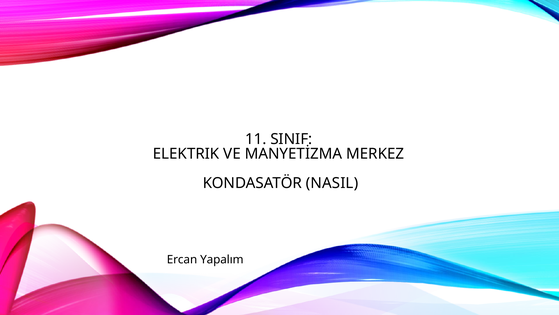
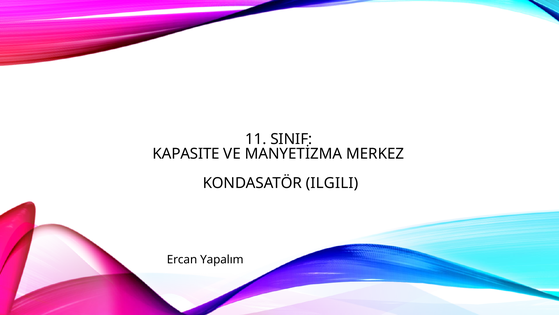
ELEKTRIK: ELEKTRIK -> KAPASITE (186, 153)
NASIL: NASIL -> ILGILI (332, 183)
